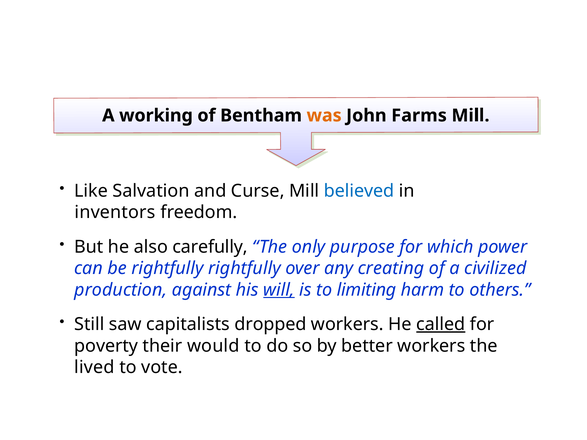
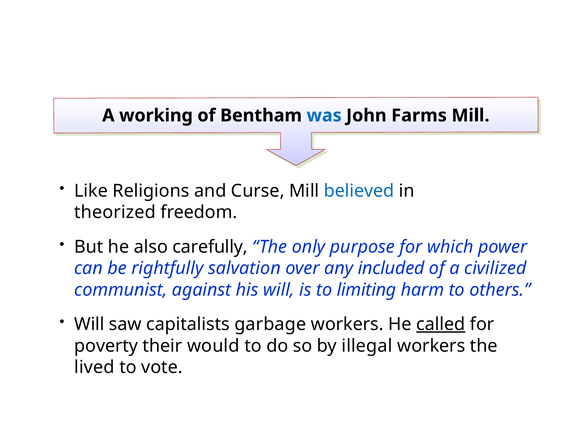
was colour: orange -> blue (324, 116)
Salvation: Salvation -> Religions (151, 191)
inventors: inventors -> theorized (115, 213)
rightfully rightfully: rightfully -> salvation (244, 268)
creating: creating -> included (391, 268)
production: production -> communist (121, 290)
will underline: present -> none (279, 290)
Still: Still -> Will (89, 324)
dropped: dropped -> garbage (270, 324)
better: better -> illegal (367, 346)
